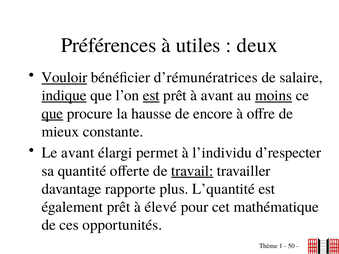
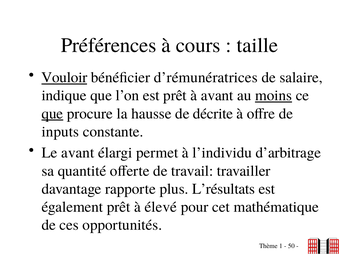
utiles: utiles -> cours (198, 45)
deux: deux -> taille (257, 45)
indique underline: present -> none (64, 96)
est underline: present -> none (151, 96)
encore: encore -> décrite (213, 114)
mieux: mieux -> inputs (60, 132)
d’respecter: d’respecter -> d’arbitrage (288, 153)
travail underline: present -> none (192, 171)
L’quantité: L’quantité -> L’résultats (224, 189)
